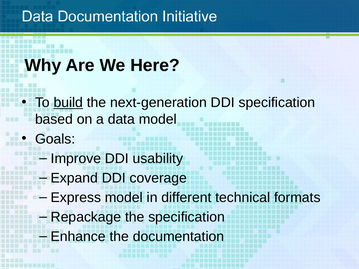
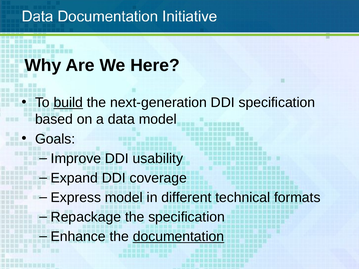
documentation underline: none -> present (178, 237)
